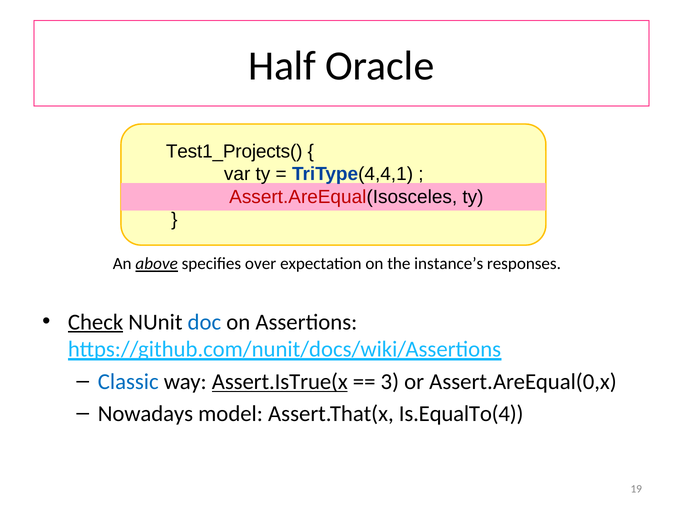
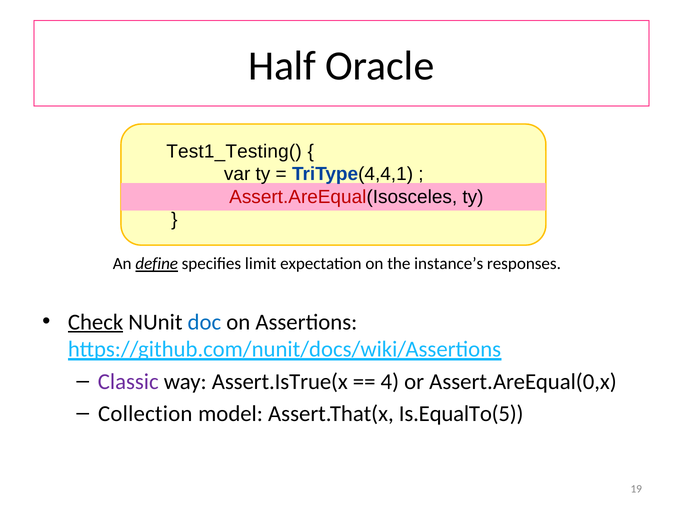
Test1_Projects(: Test1_Projects( -> Test1_Testing( (234, 151)
above: above -> define (157, 264)
over: over -> limit (261, 264)
Classic colour: blue -> purple (128, 382)
Assert.IsTrue(x underline: present -> none (280, 382)
3: 3 -> 4 (390, 382)
Nowadays: Nowadays -> Collection (145, 414)
Is.EqualTo(4: Is.EqualTo(4 -> Is.EqualTo(5 (461, 414)
